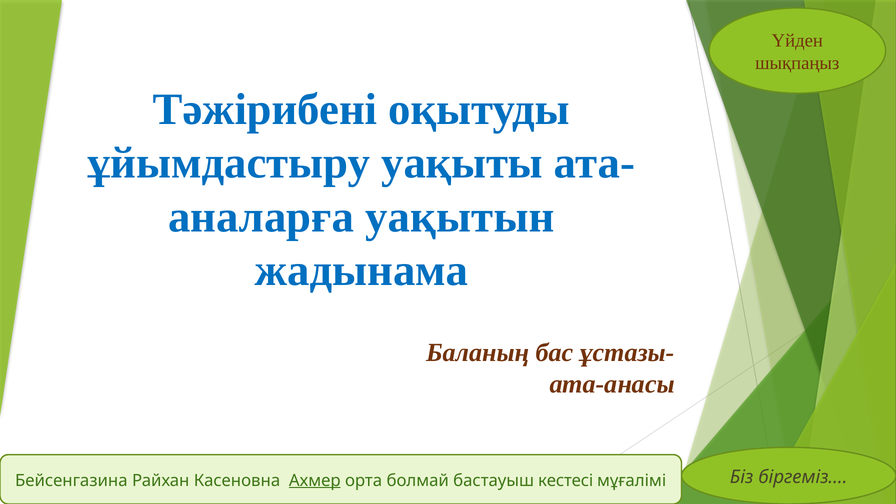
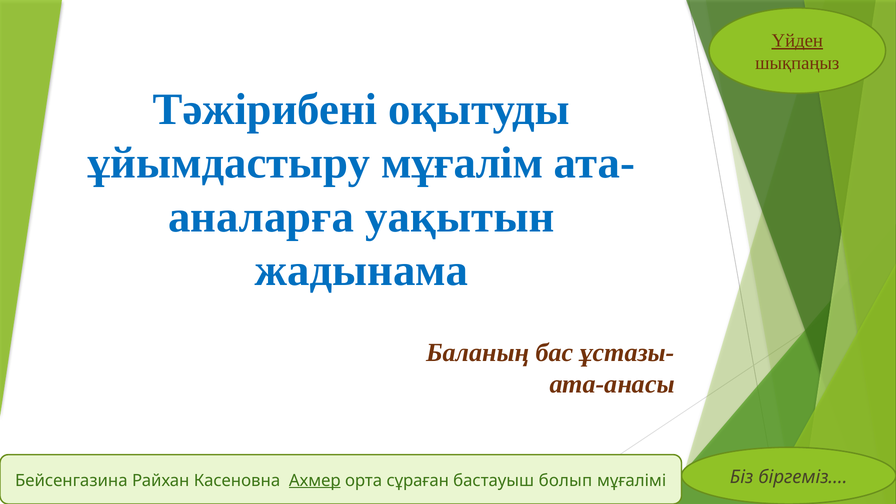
Үйден underline: none -> present (797, 41)
уақыты: уақыты -> мұғалім (462, 163)
болмай: болмай -> сұраған (418, 480)
кестесі: кестесі -> болып (565, 480)
